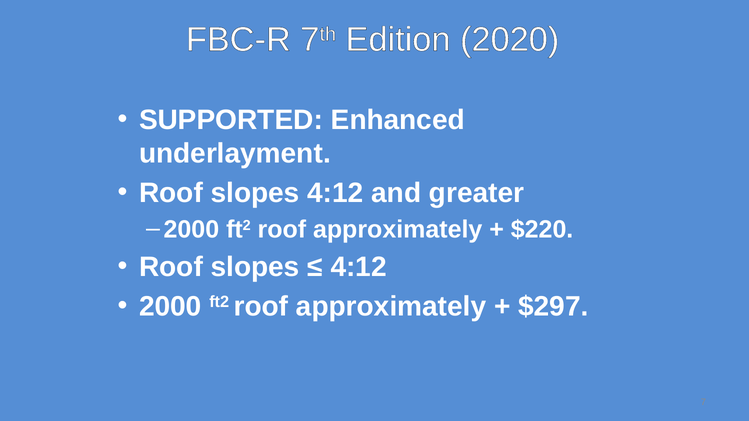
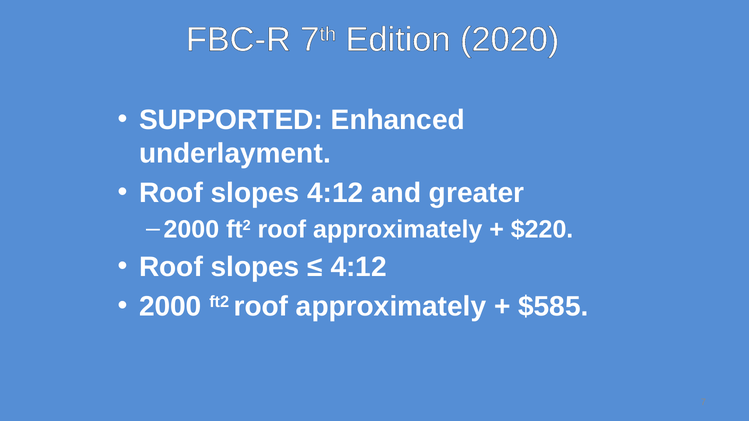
$297: $297 -> $585 (553, 307)
